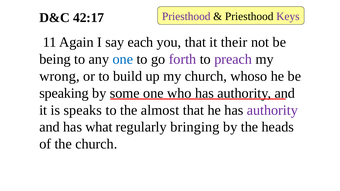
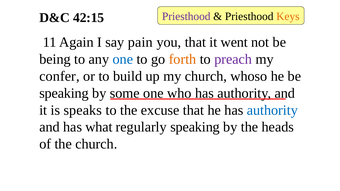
Keys colour: purple -> orange (288, 16)
42:17: 42:17 -> 42:15 (89, 18)
each: each -> pain (140, 42)
their: their -> went (234, 42)
forth colour: purple -> orange (183, 59)
wrong: wrong -> confer (59, 76)
almost: almost -> excuse (160, 110)
authority colour: purple -> blue (272, 110)
regularly bringing: bringing -> speaking (195, 127)
